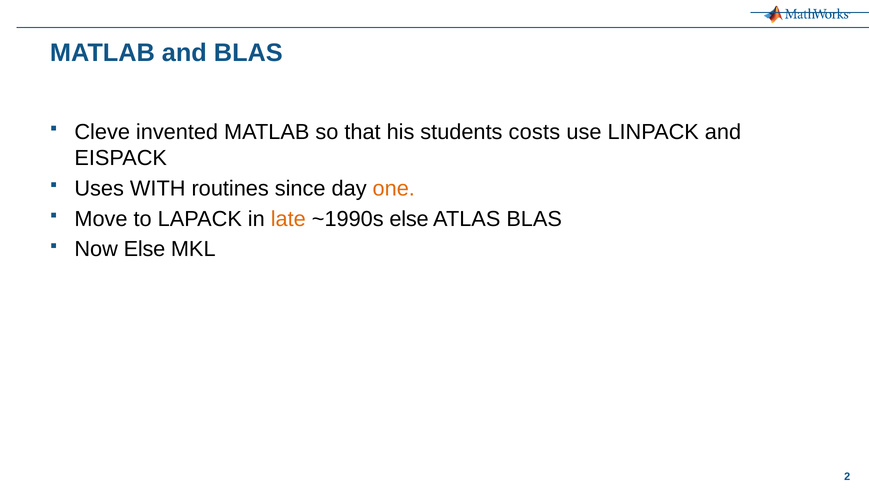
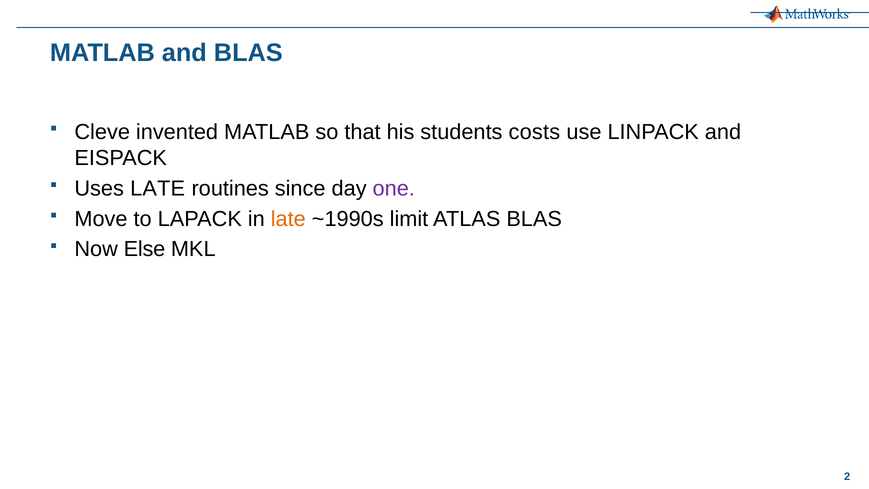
Uses WITH: WITH -> LATE (158, 188)
one colour: orange -> purple (394, 188)
~1990s else: else -> limit (409, 219)
